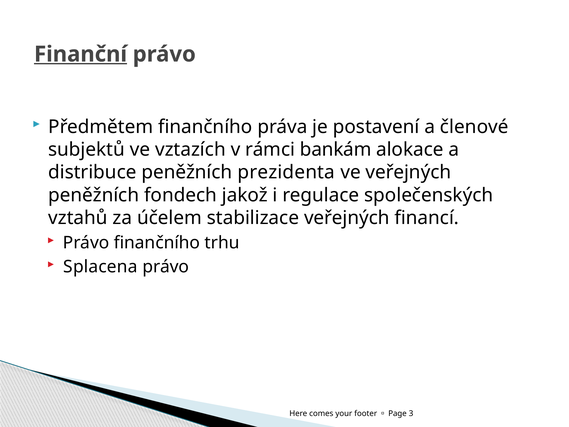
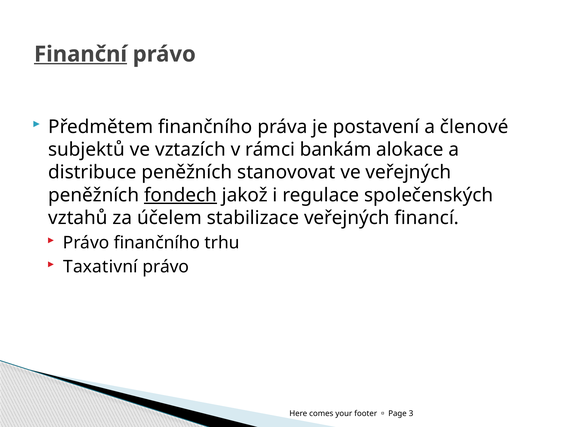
prezidenta: prezidenta -> stanovovat (286, 172)
fondech underline: none -> present (180, 195)
Splacena: Splacena -> Taxativní (100, 267)
